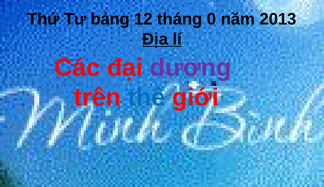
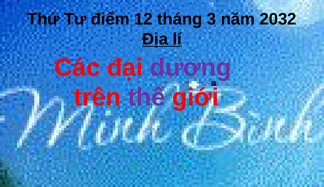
bảng: bảng -> điểm (110, 19)
0: 0 -> 3 (212, 19)
2013: 2013 -> 2032 (278, 19)
thế colour: blue -> purple (146, 97)
